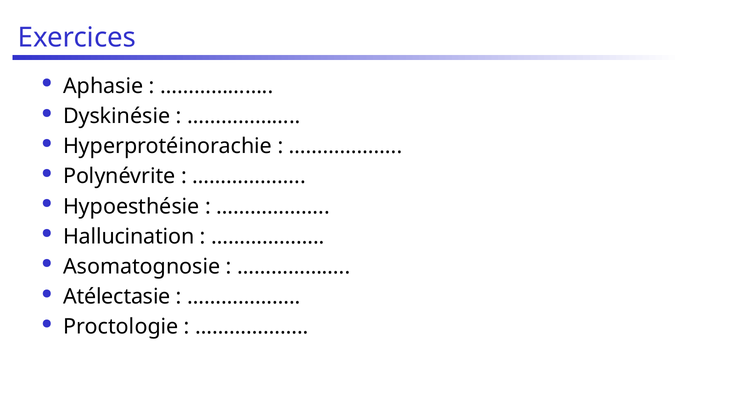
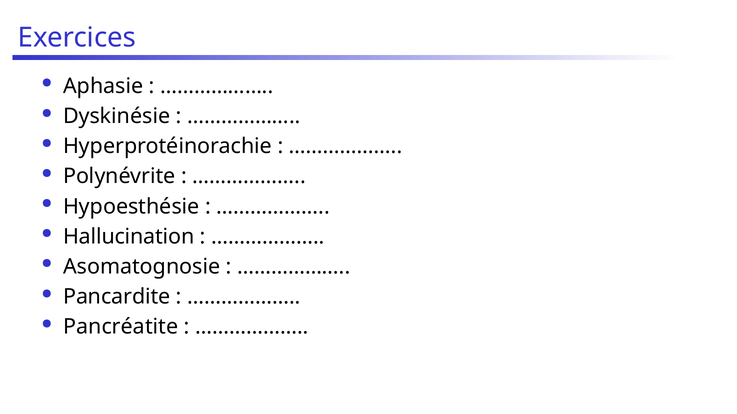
Atélectasie: Atélectasie -> Pancardite (117, 297)
Proctologie: Proctologie -> Pancréatite (121, 327)
